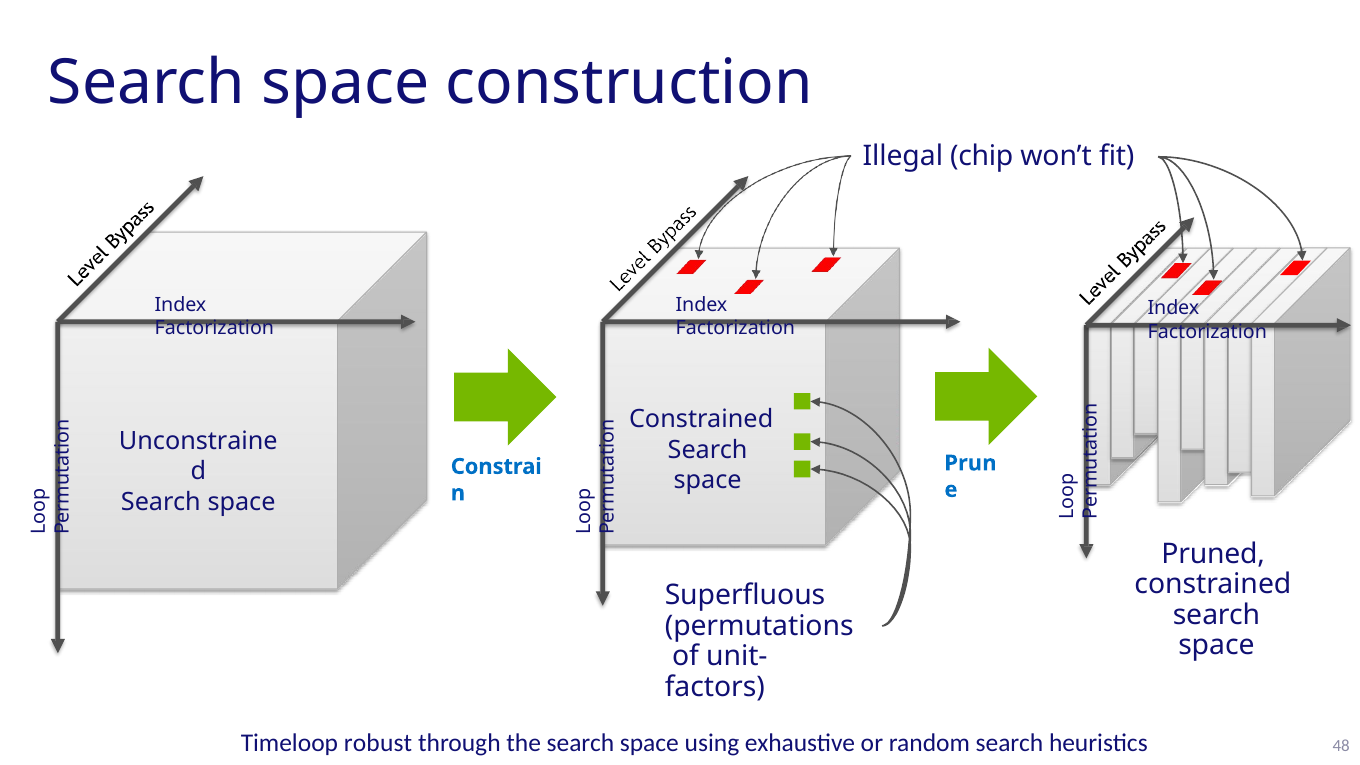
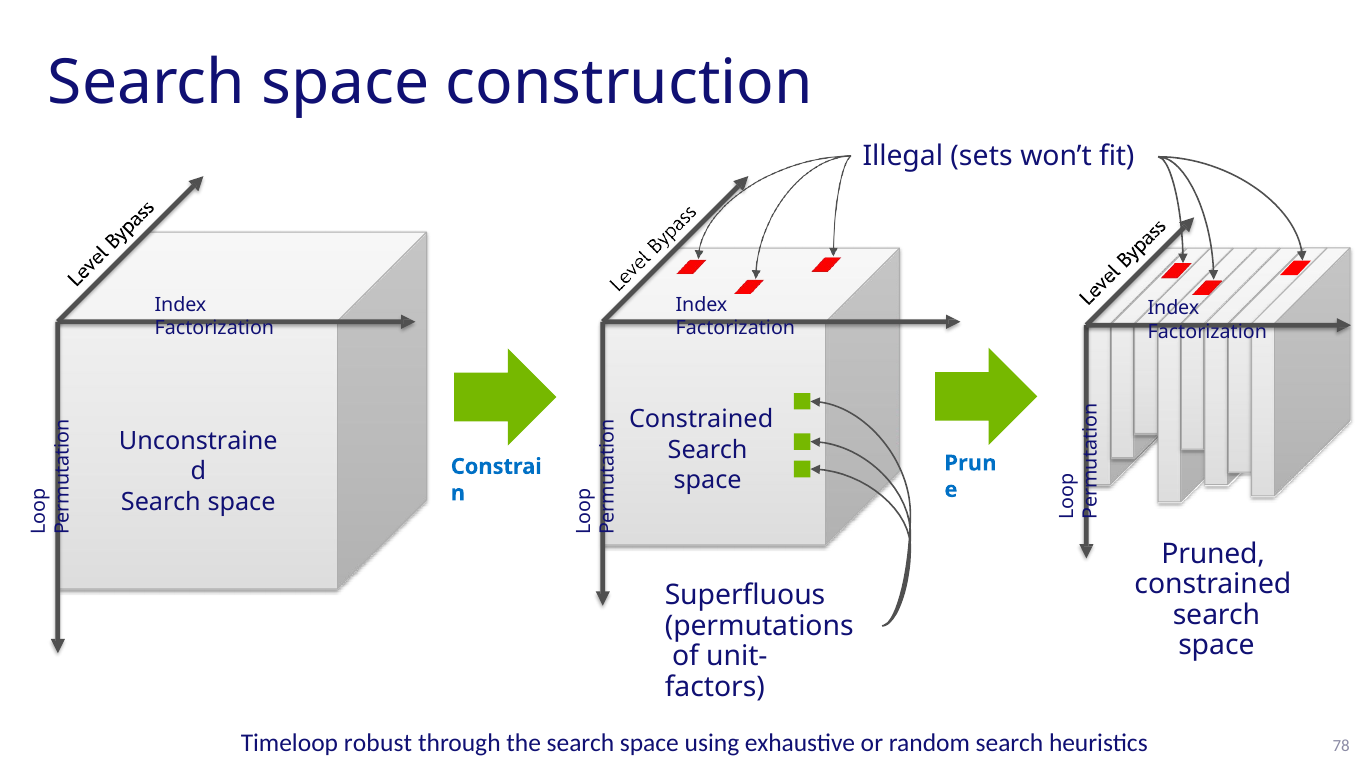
chip: chip -> sets (982, 156)
48: 48 -> 78 (1341, 746)
